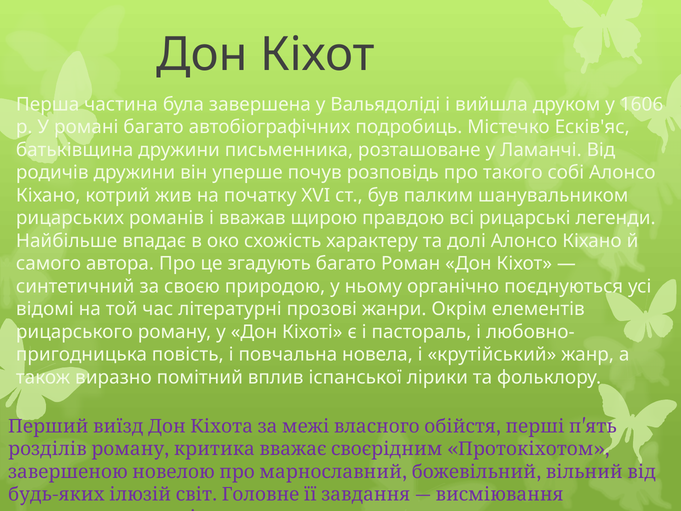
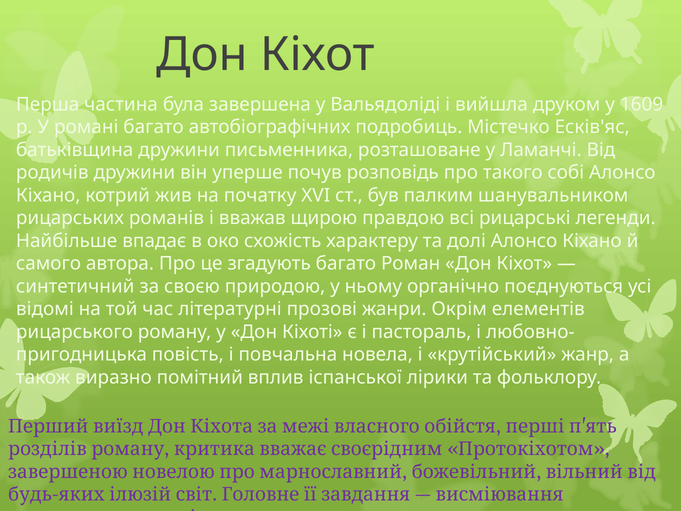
1606: 1606 -> 1609 (642, 104)
